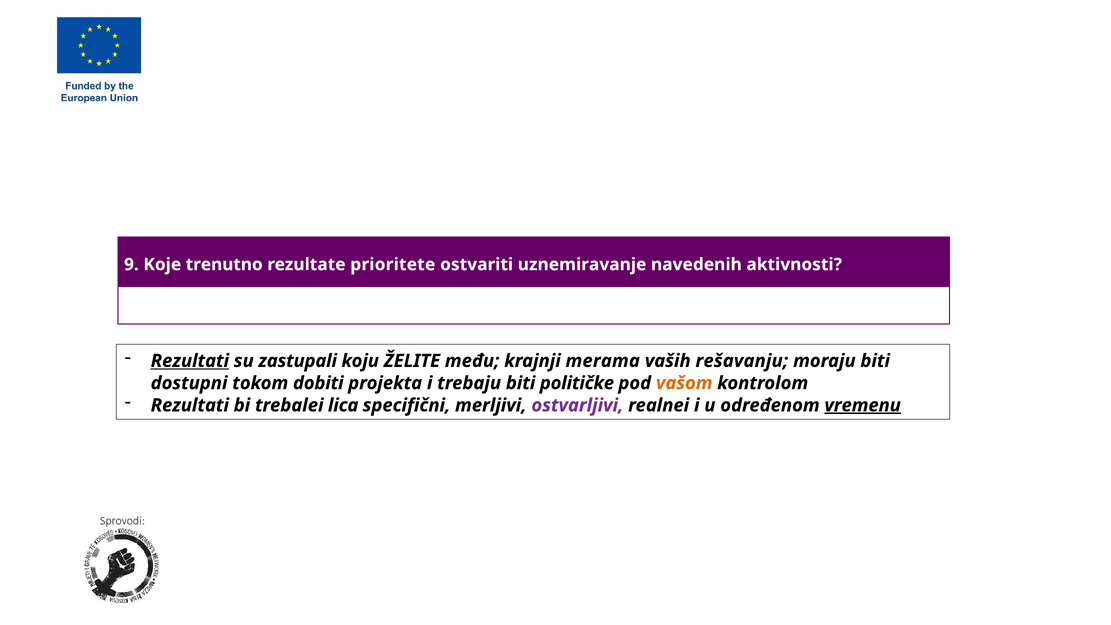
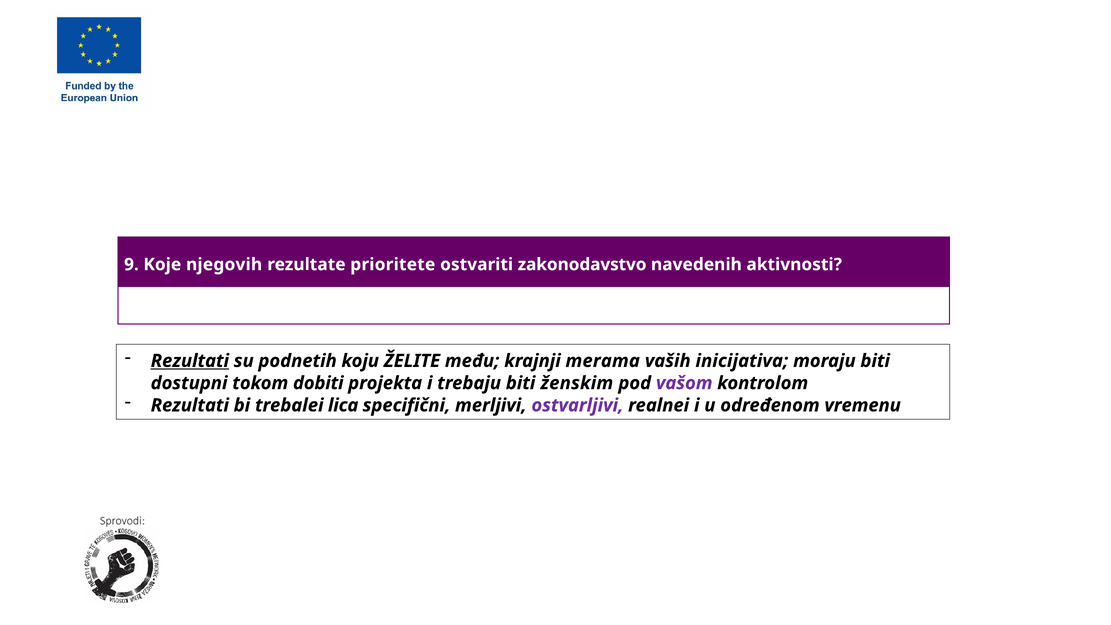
trenutno: trenutno -> njegovih (224, 264)
uznemiravanje: uznemiravanje -> zakonodavstvo (582, 264)
zastupali: zastupali -> podnetih (298, 361)
rešavanju: rešavanju -> inicijativa (742, 361)
političke: političke -> ženskim (577, 383)
vašom colour: orange -> purple (684, 383)
vremenu underline: present -> none (863, 405)
